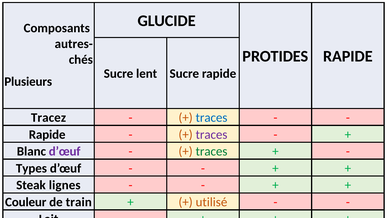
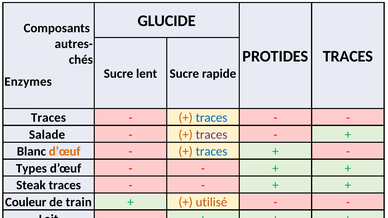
PROTIDES RAPIDE: RAPIDE -> TRACES (348, 56)
Plusieurs: Plusieurs -> Enzymes (28, 82)
Tracez: Tracez -> Traces (48, 118)
Rapide: Rapide -> Salade (47, 135)
d’œuf colour: purple -> orange (65, 152)
traces colour: green -> blue (212, 152)
Steak lignes: lignes -> traces (65, 185)
